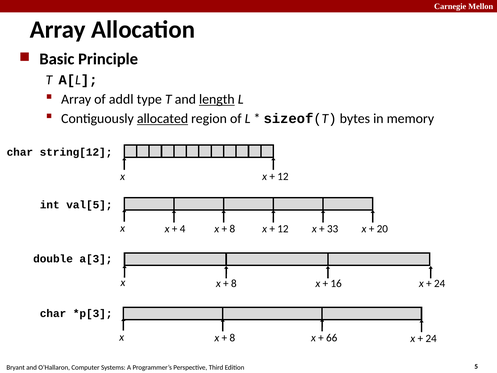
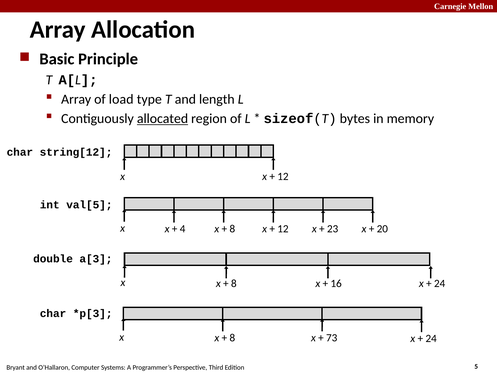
addl: addl -> load (121, 99)
length underline: present -> none (217, 99)
33: 33 -> 23 (333, 229)
66: 66 -> 73 (332, 338)
